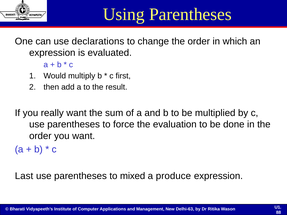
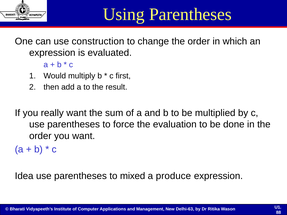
declarations: declarations -> construction (98, 41)
Last: Last -> Idea (24, 176)
